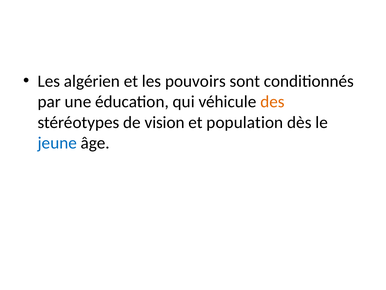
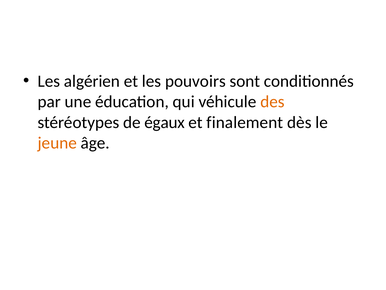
vision: vision -> égaux (165, 122)
population: population -> finalement (245, 122)
jeune colour: blue -> orange (57, 143)
